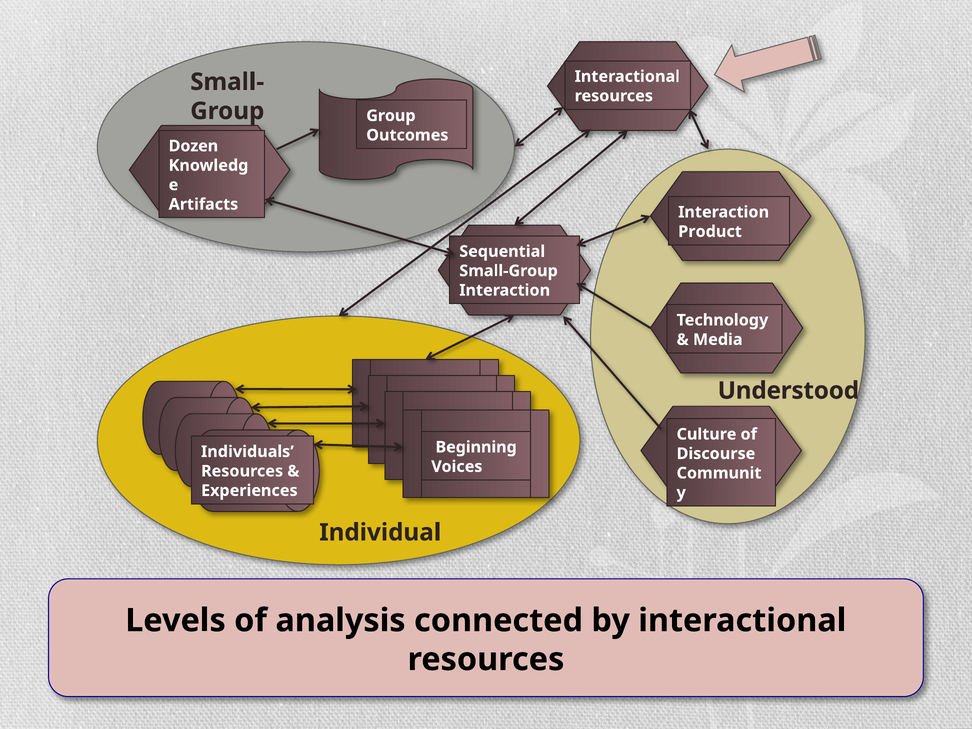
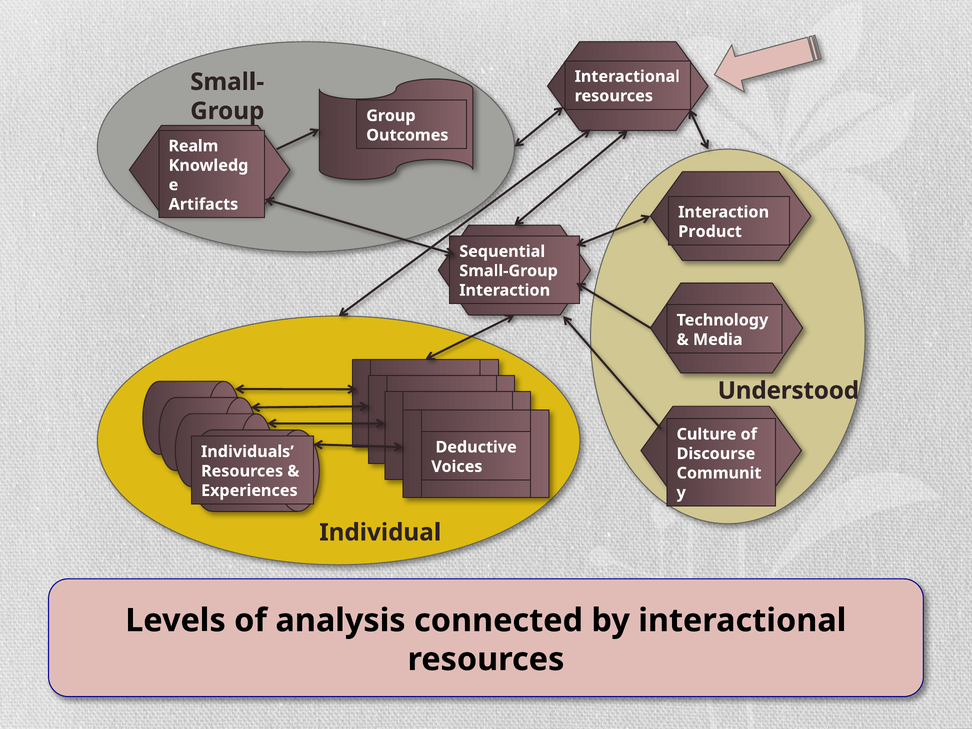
Dozen: Dozen -> Realm (193, 146)
Beginning: Beginning -> Deductive (476, 447)
